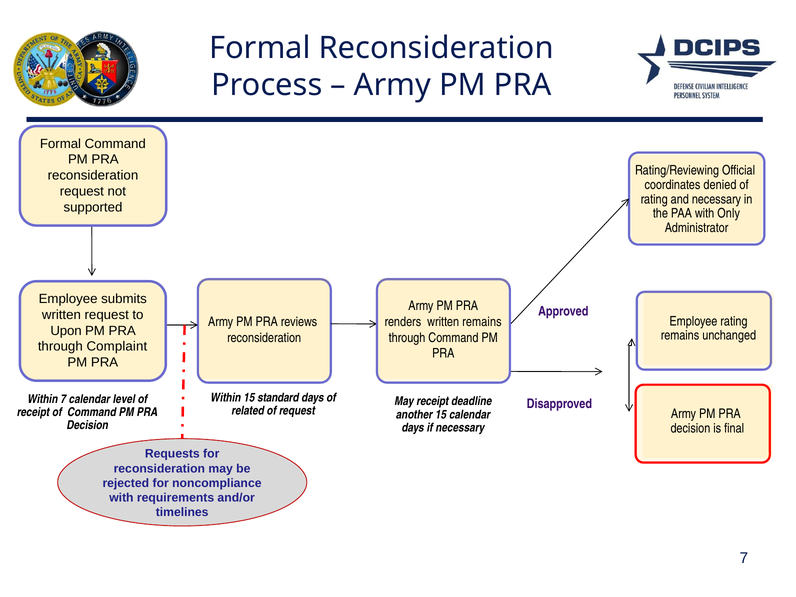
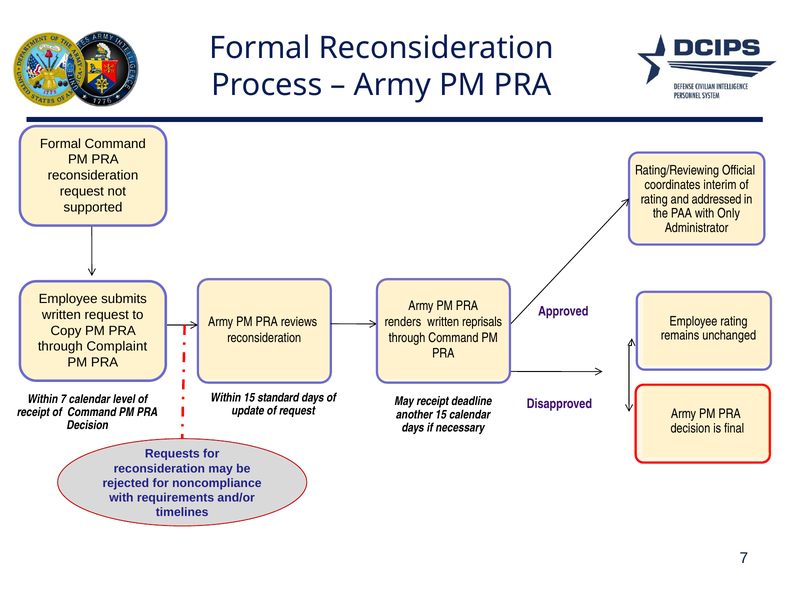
denied: denied -> interim (720, 185)
and necessary: necessary -> addressed (716, 199)
written remains: remains -> reprisals (482, 322)
Upon: Upon -> Copy (66, 331)
related: related -> update (248, 411)
